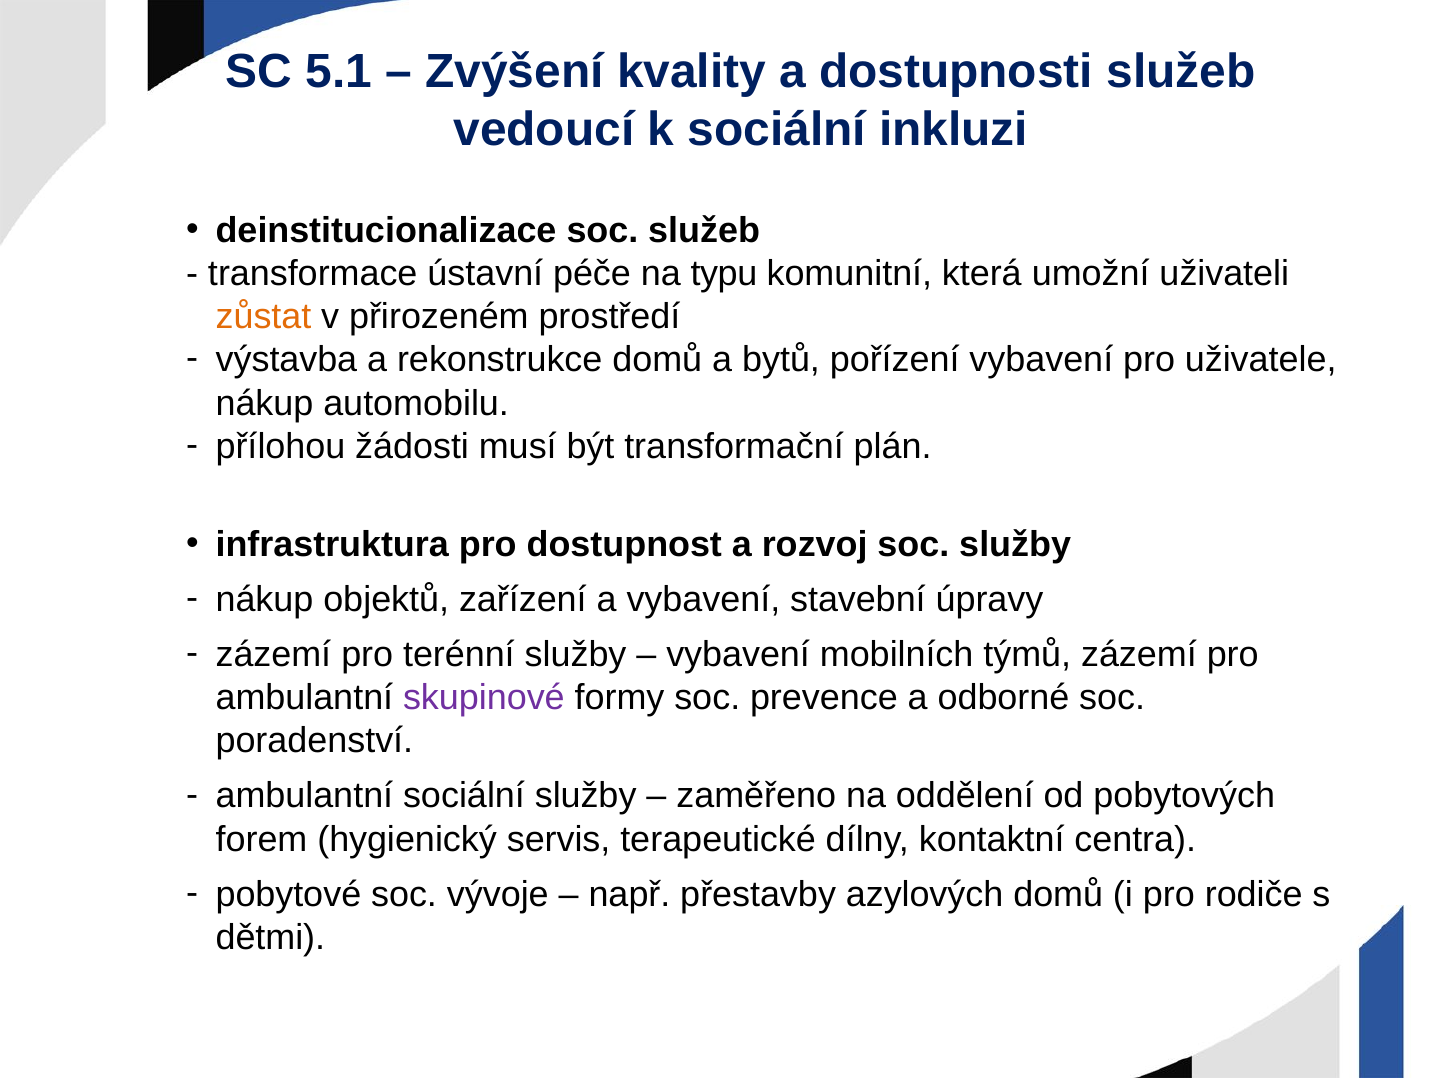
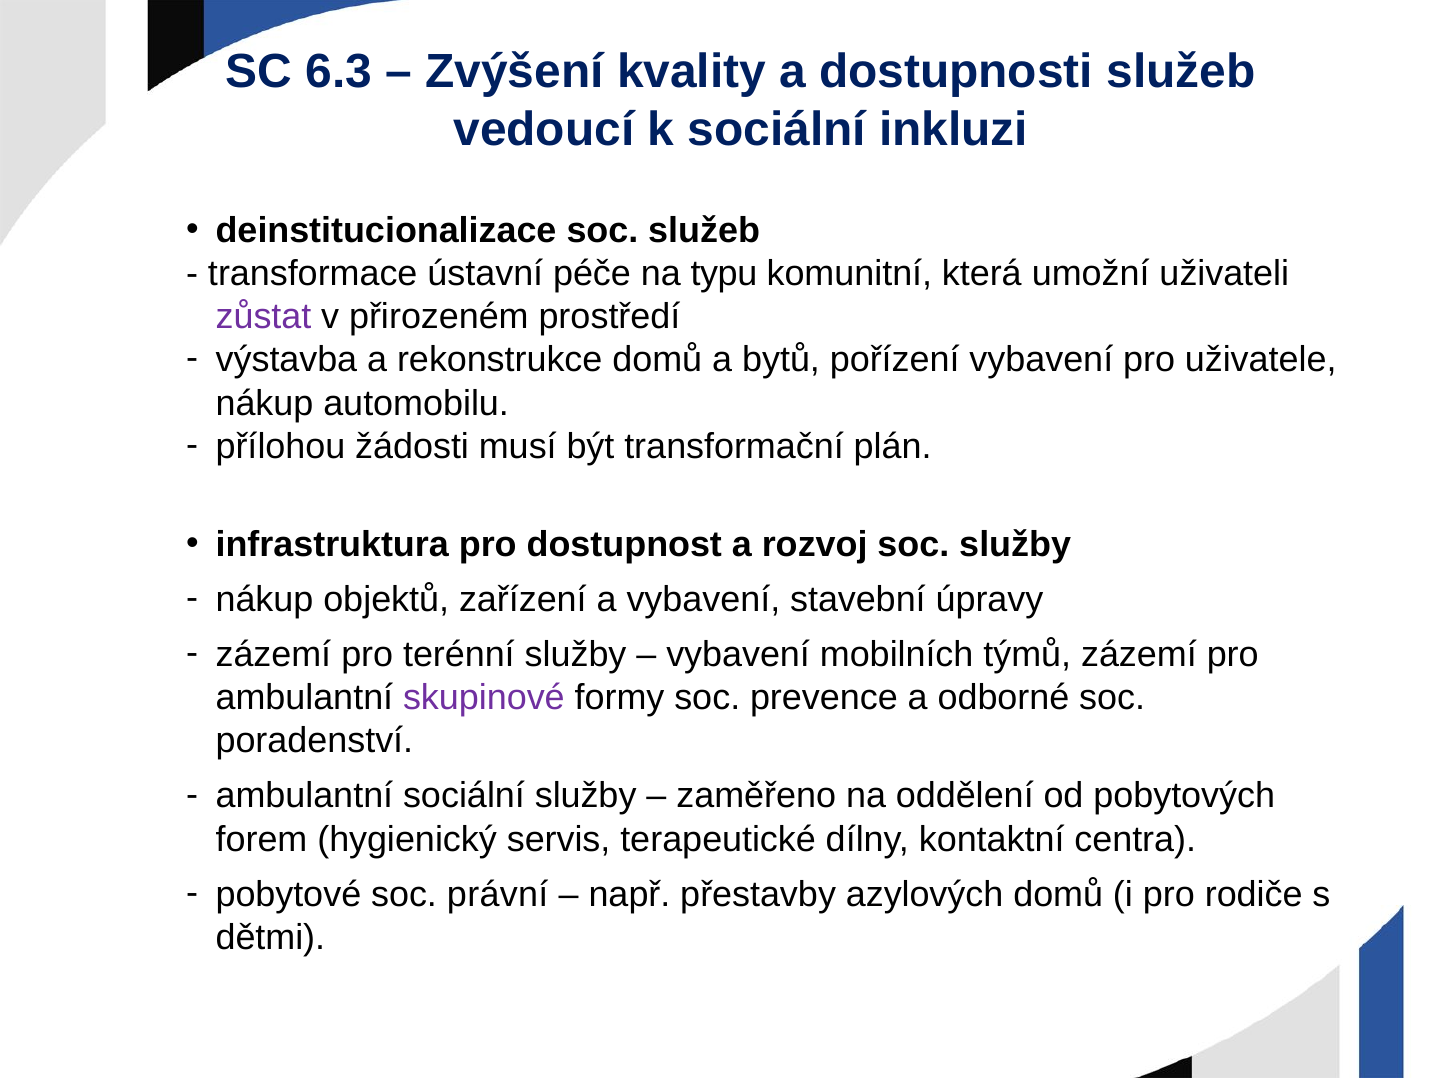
5.1: 5.1 -> 6.3 (339, 72)
zůstat colour: orange -> purple (263, 317)
vývoje: vývoje -> právní (498, 894)
